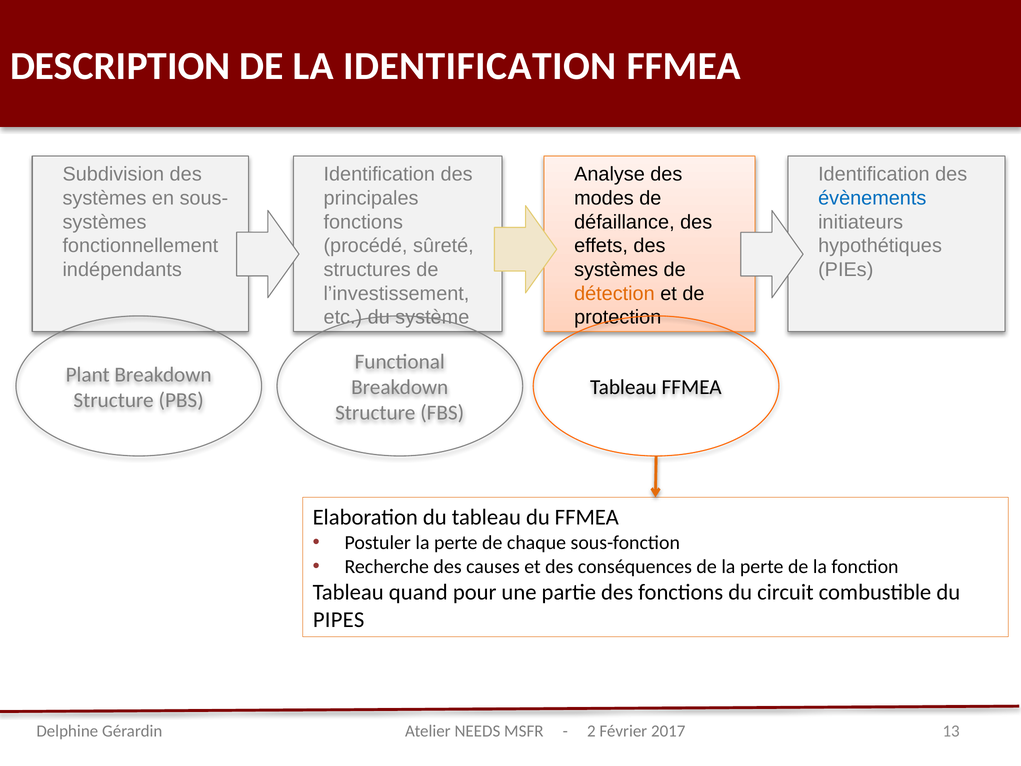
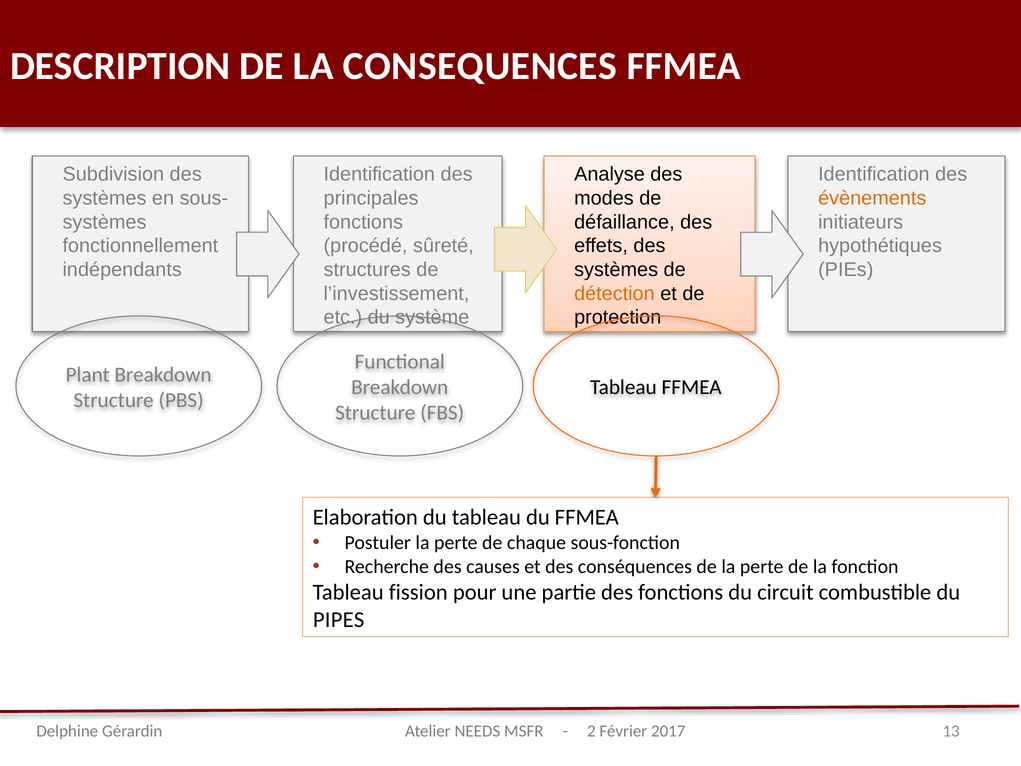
LA IDENTIFICATION: IDENTIFICATION -> CONSEQUENCES (480, 66)
évènements colour: blue -> orange (872, 198)
quand: quand -> fission (418, 592)
